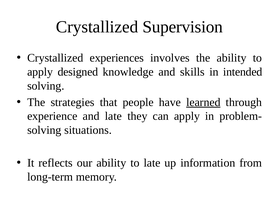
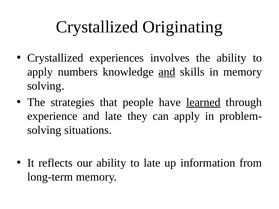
Supervision: Supervision -> Originating (183, 27)
designed: designed -> numbers (78, 72)
and underline: none -> present (167, 72)
in intended: intended -> memory (243, 72)
